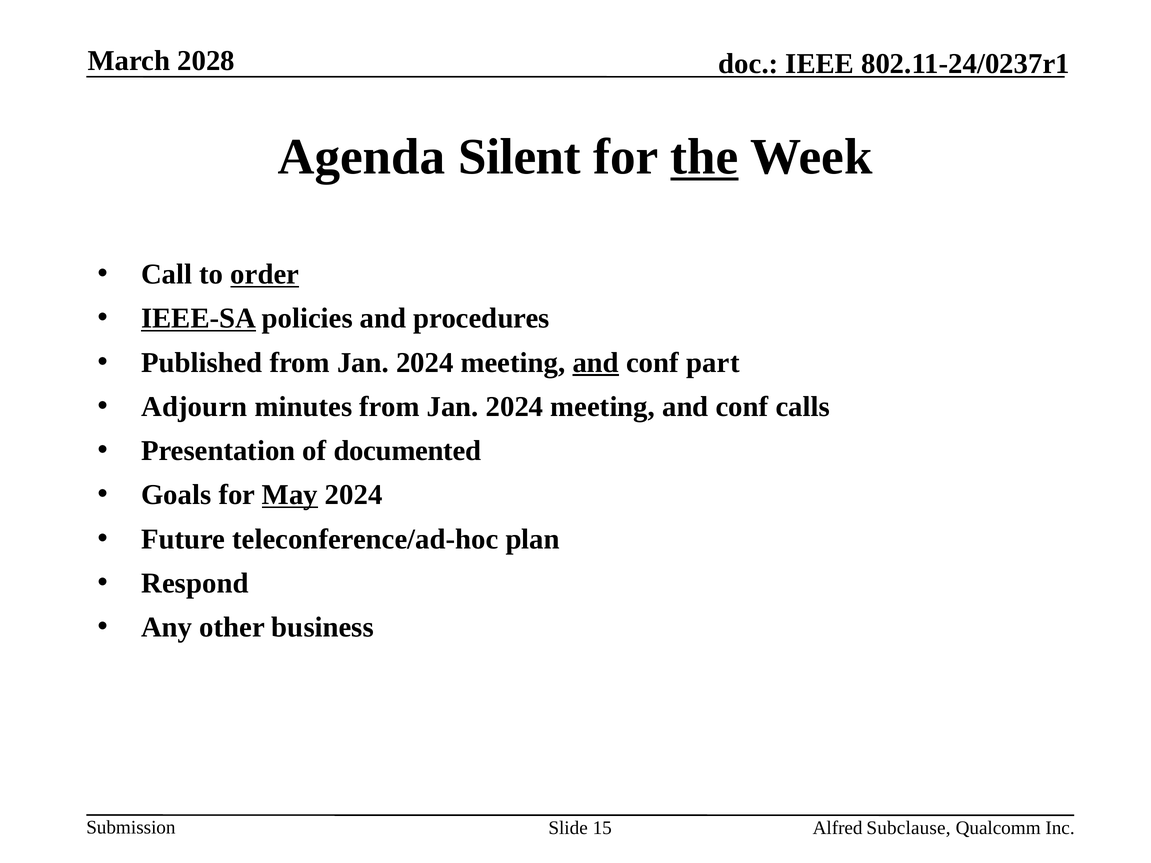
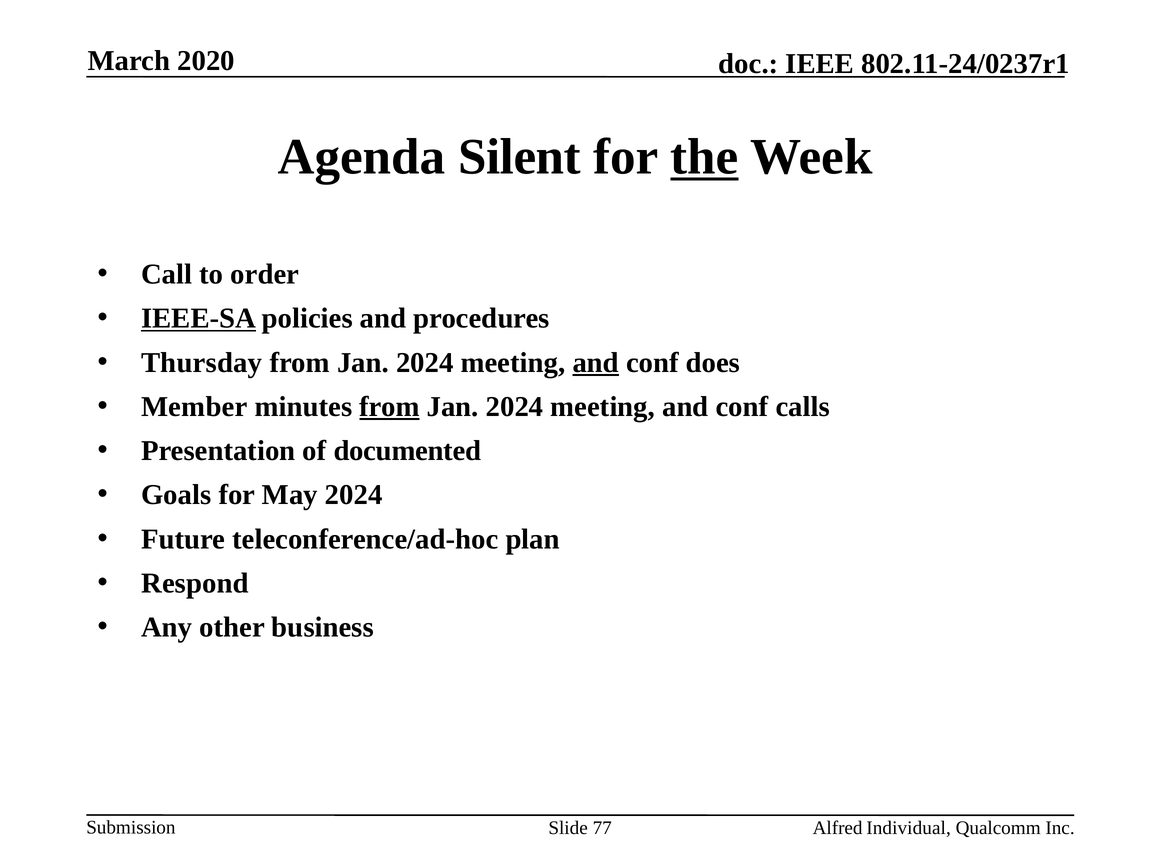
2028: 2028 -> 2020 (206, 61)
order underline: present -> none (265, 274)
Published: Published -> Thursday (202, 363)
part: part -> does (713, 363)
Adjourn: Adjourn -> Member (194, 407)
from underline: none -> present (389, 407)
May underline: present -> none (290, 495)
15: 15 -> 77 (602, 828)
Subclause: Subclause -> Individual (909, 828)
